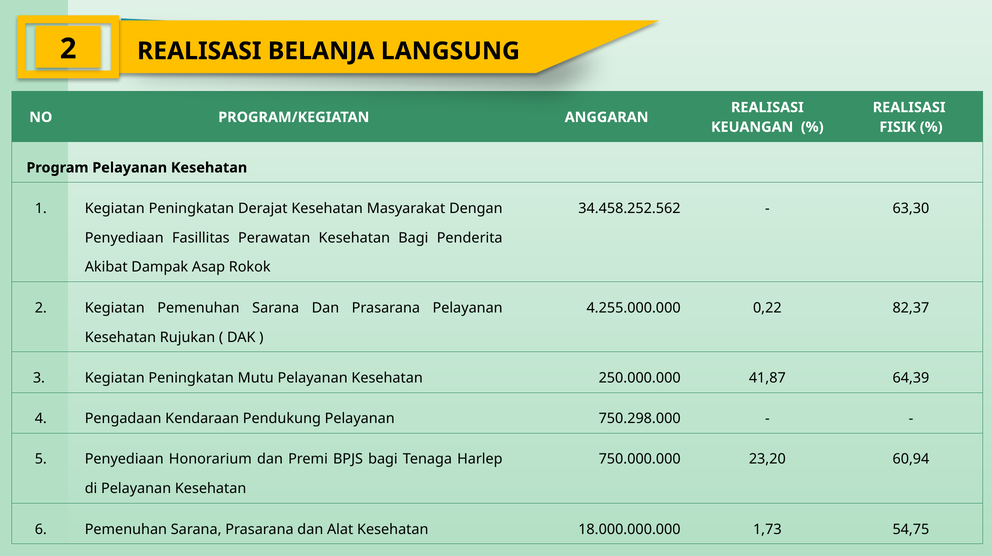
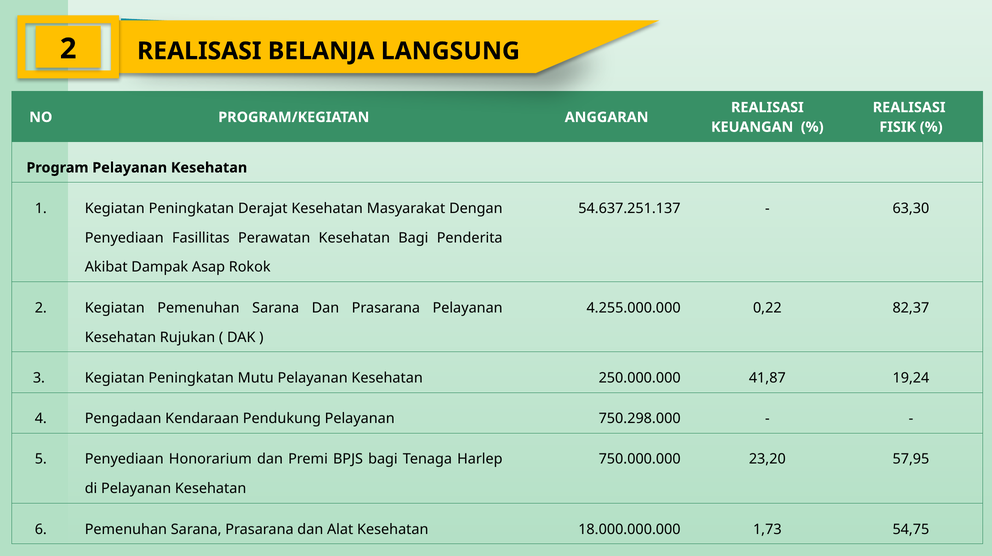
34.458.252.562: 34.458.252.562 -> 54.637.251.137 (629, 208)
64,39: 64,39 -> 19,24 (911, 378)
60,94: 60,94 -> 57,95 (911, 459)
